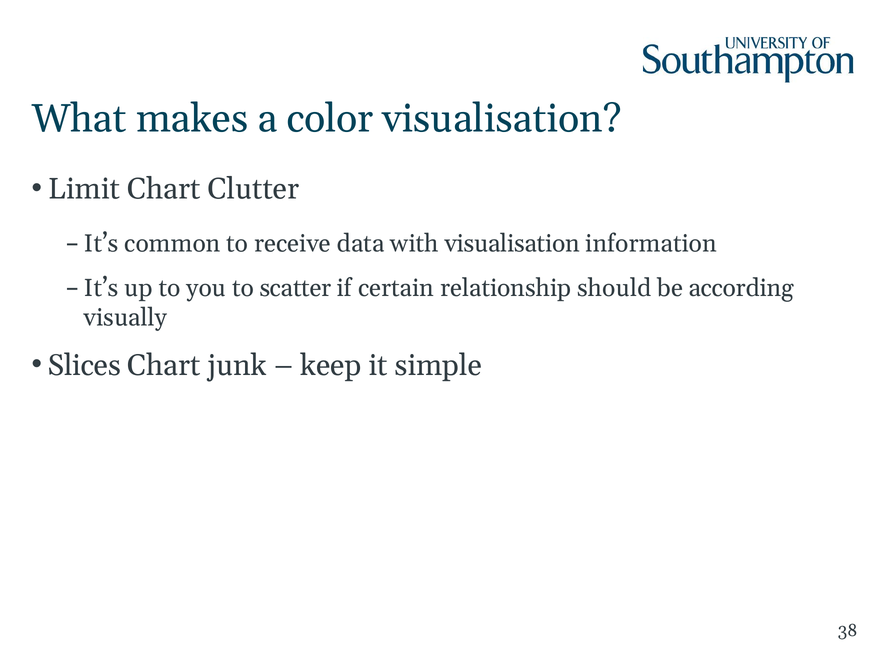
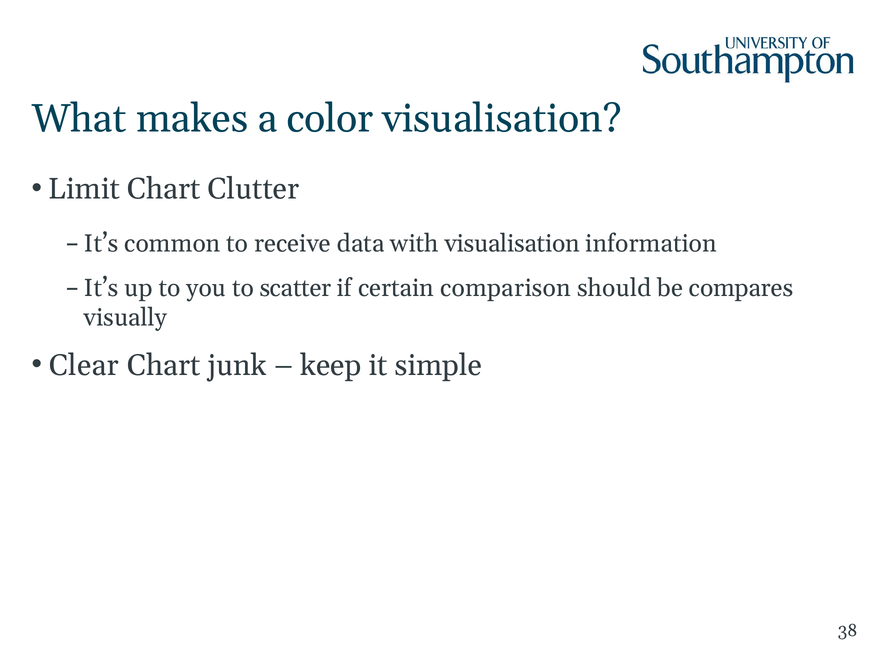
relationship: relationship -> comparison (506, 288)
according: according -> compares (741, 288)
Slices: Slices -> Clear (84, 365)
